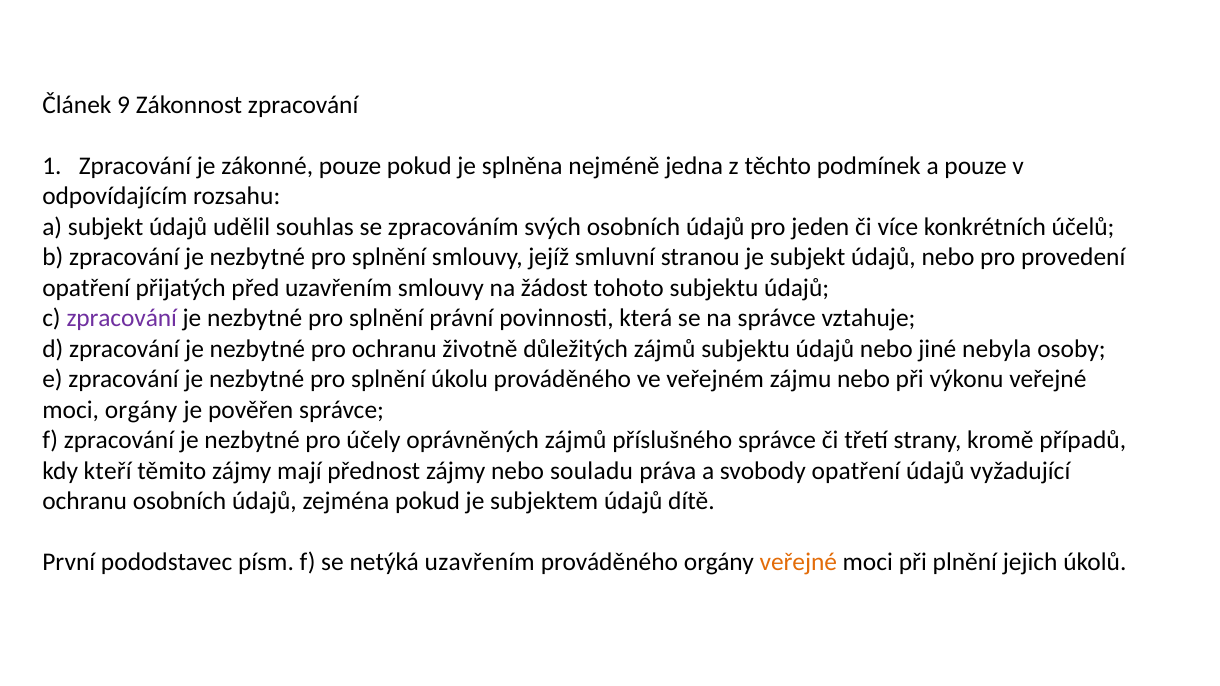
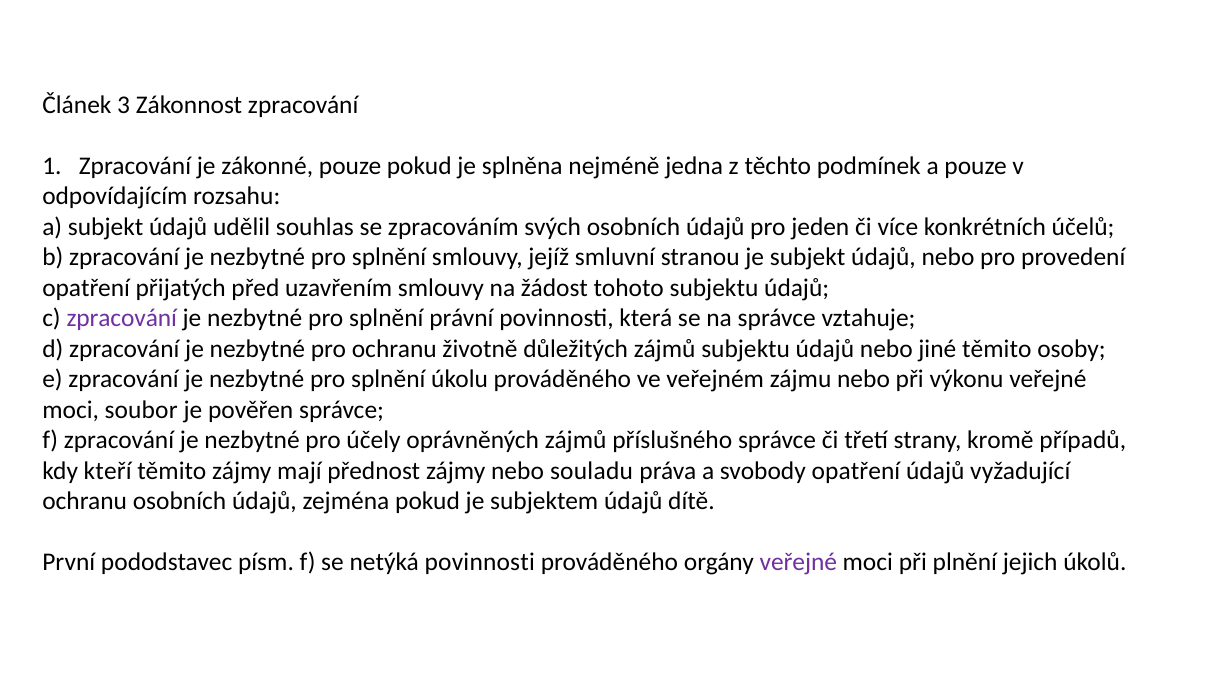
9: 9 -> 3 (124, 105)
jiné nebyla: nebyla -> těmito (997, 349)
moci orgány: orgány -> soubor (141, 410)
netýká uzavřením: uzavřením -> povinnosti (480, 562)
veřejné colour: orange -> purple (798, 562)
